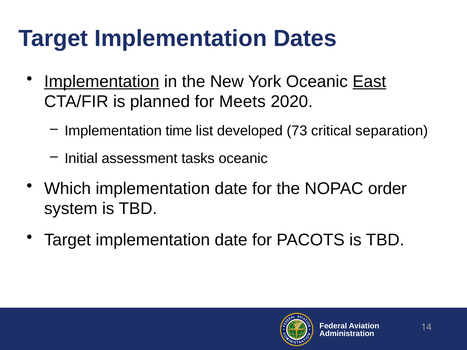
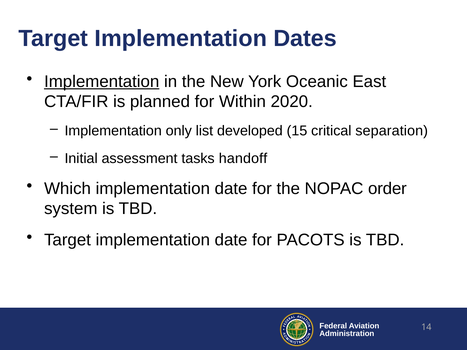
East underline: present -> none (369, 82)
Meets: Meets -> Within (242, 102)
time: time -> only (179, 131)
73: 73 -> 15 (297, 131)
tasks oceanic: oceanic -> handoff (243, 159)
